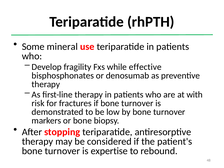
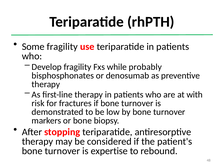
Some mineral: mineral -> fragility (62, 47)
effective: effective -> probably (145, 67)
